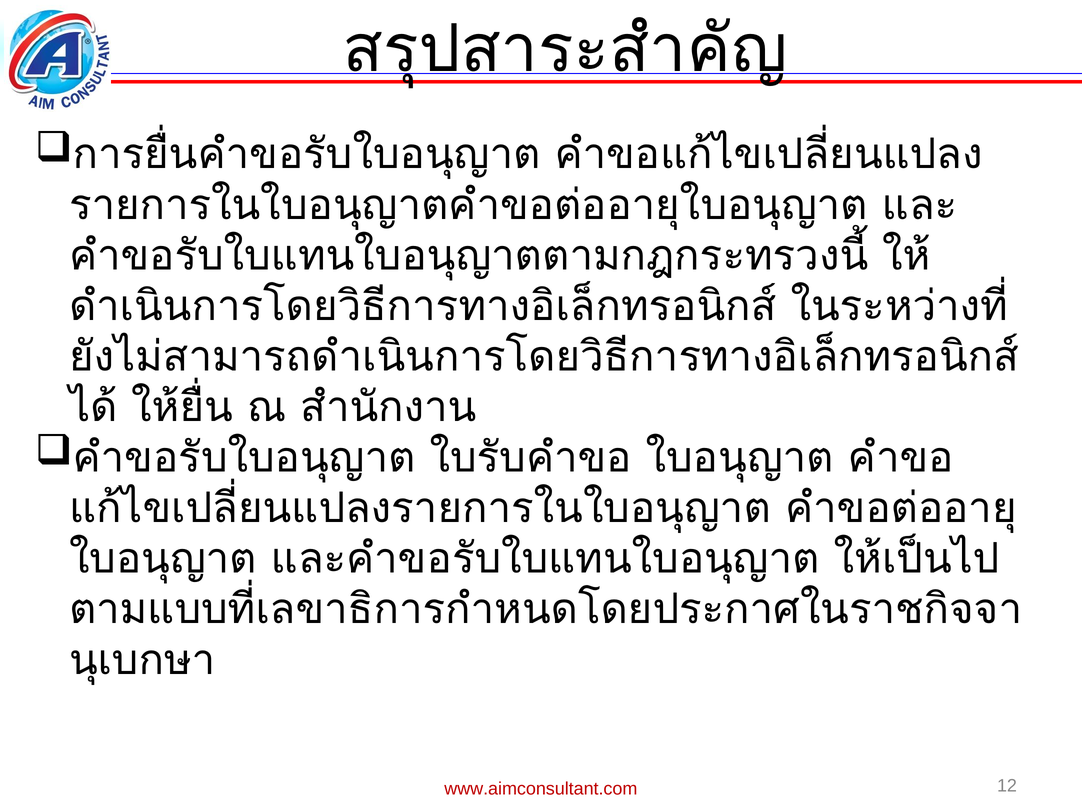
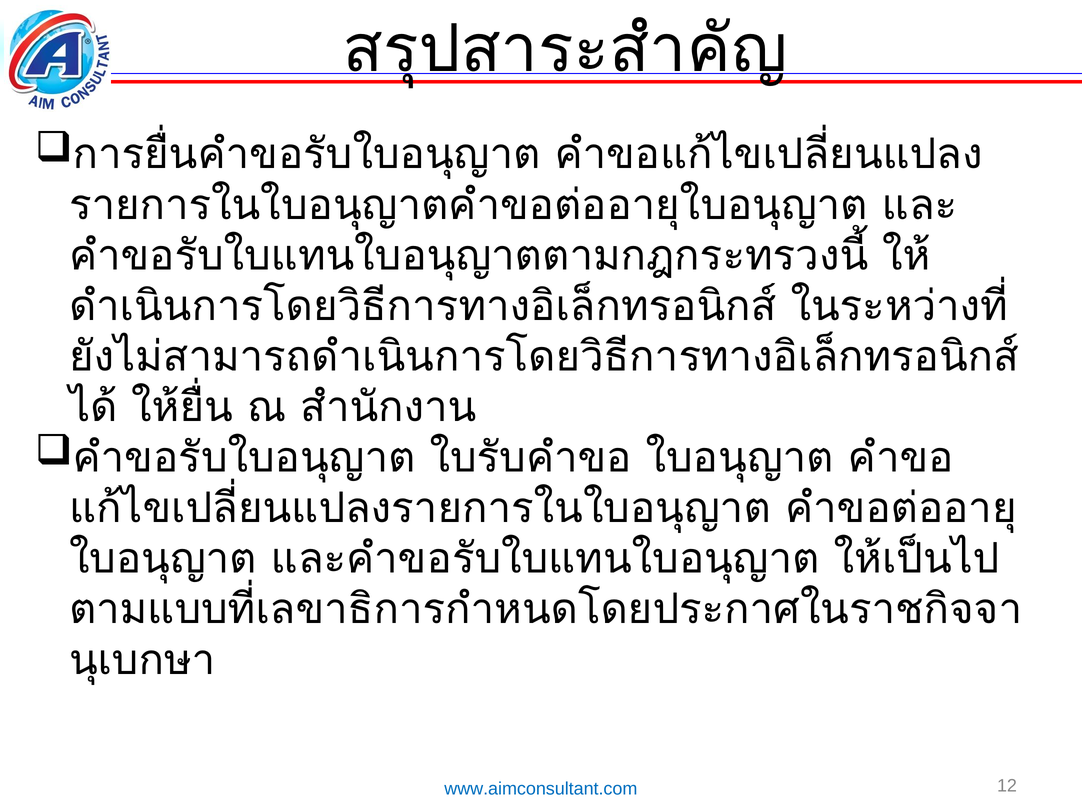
www.aimconsultant.com colour: red -> blue (541, 788)
